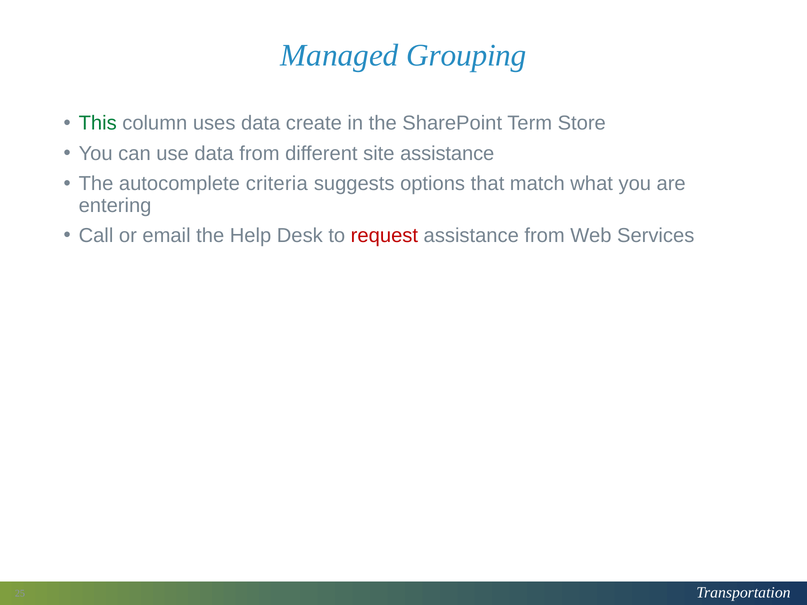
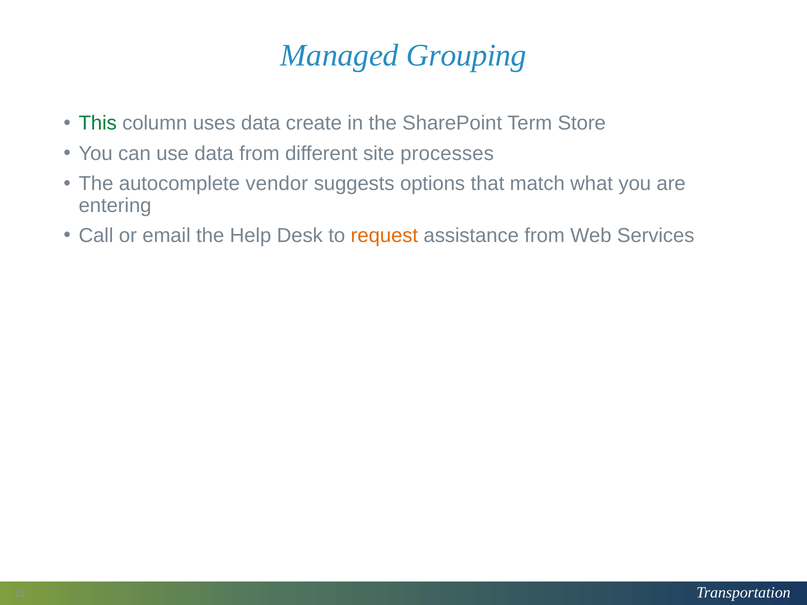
site assistance: assistance -> processes (447, 153)
criteria: criteria -> vendor (277, 184)
request colour: red -> orange (384, 236)
